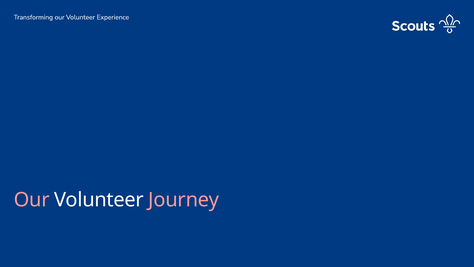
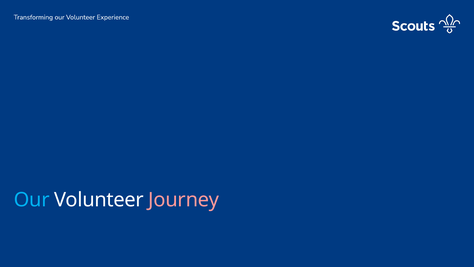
Our colour: pink -> light blue (32, 200)
